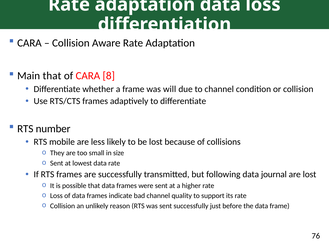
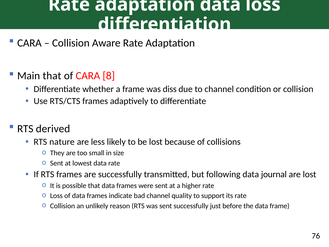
will: will -> diss (170, 89)
number: number -> derived (53, 129)
mobile: mobile -> nature (62, 142)
